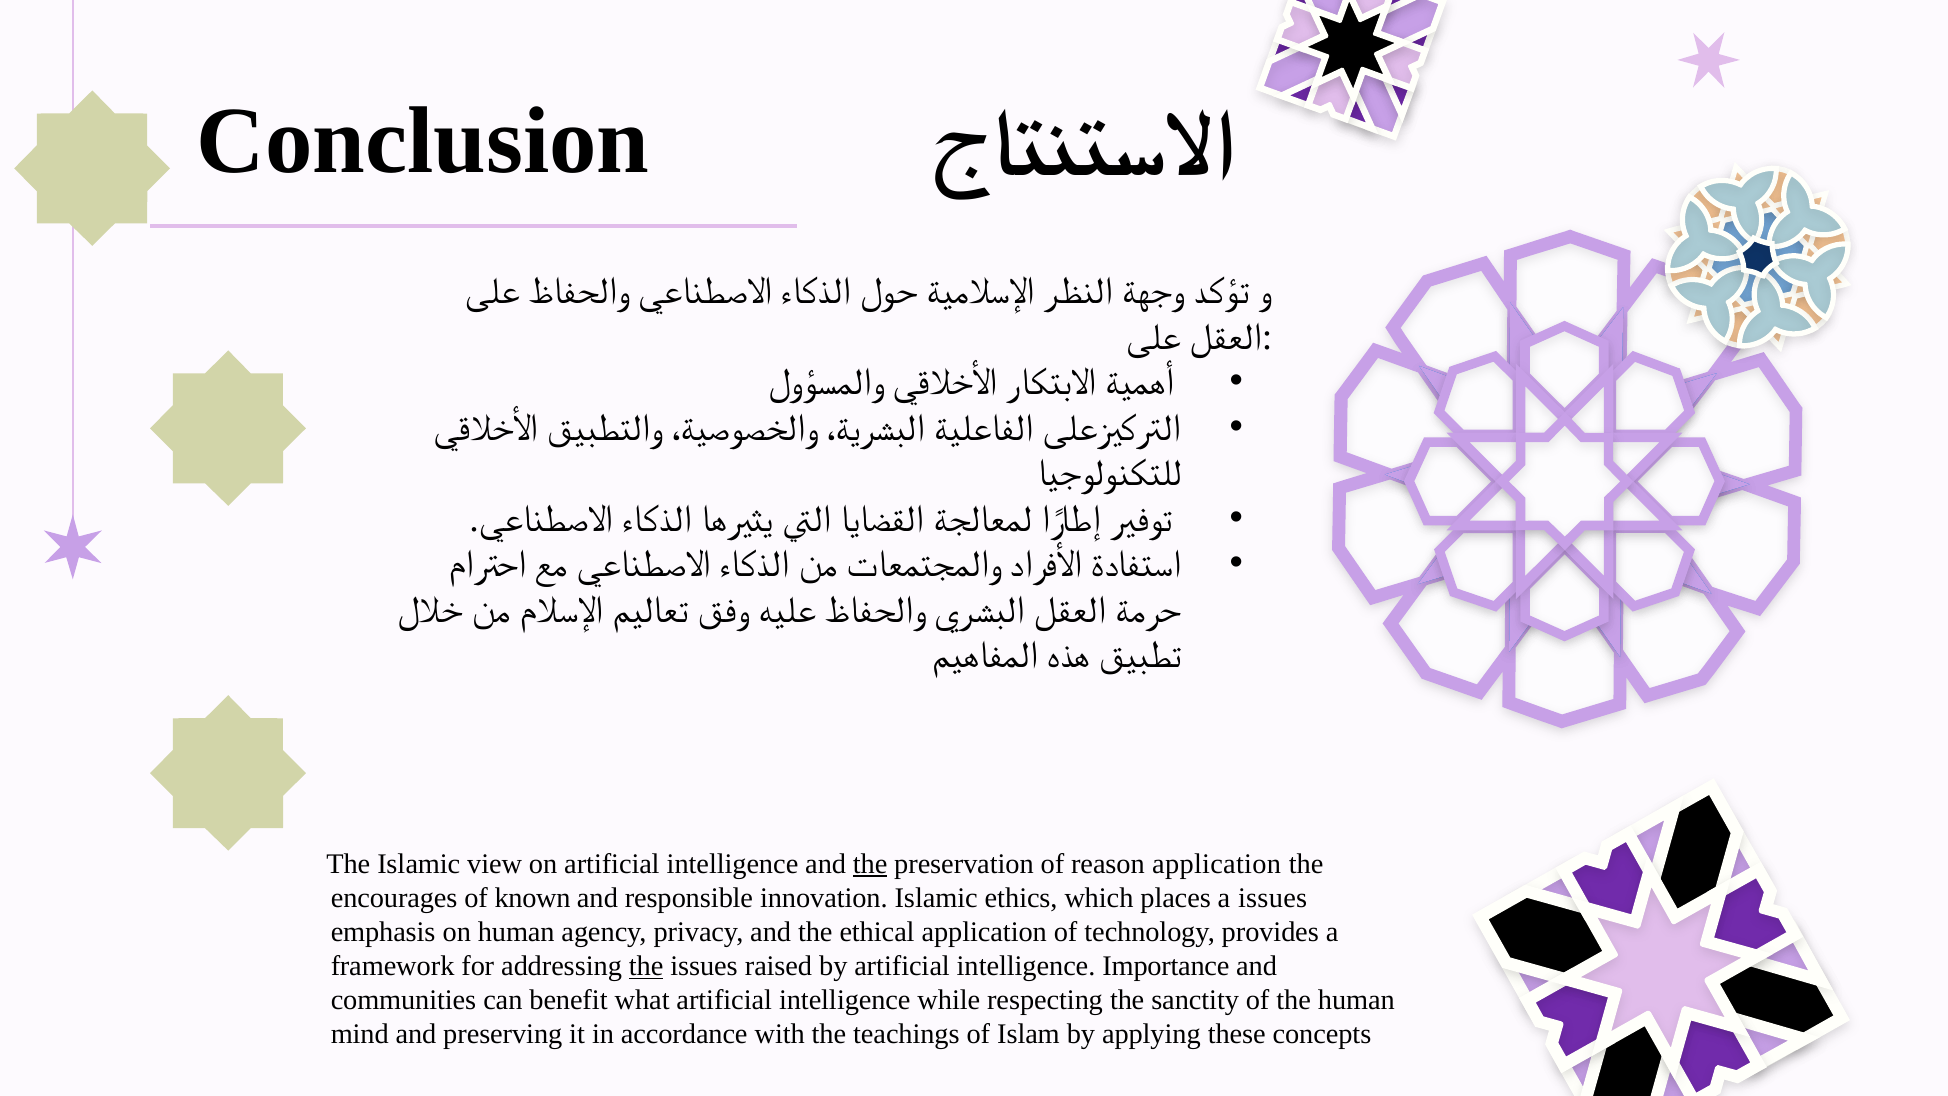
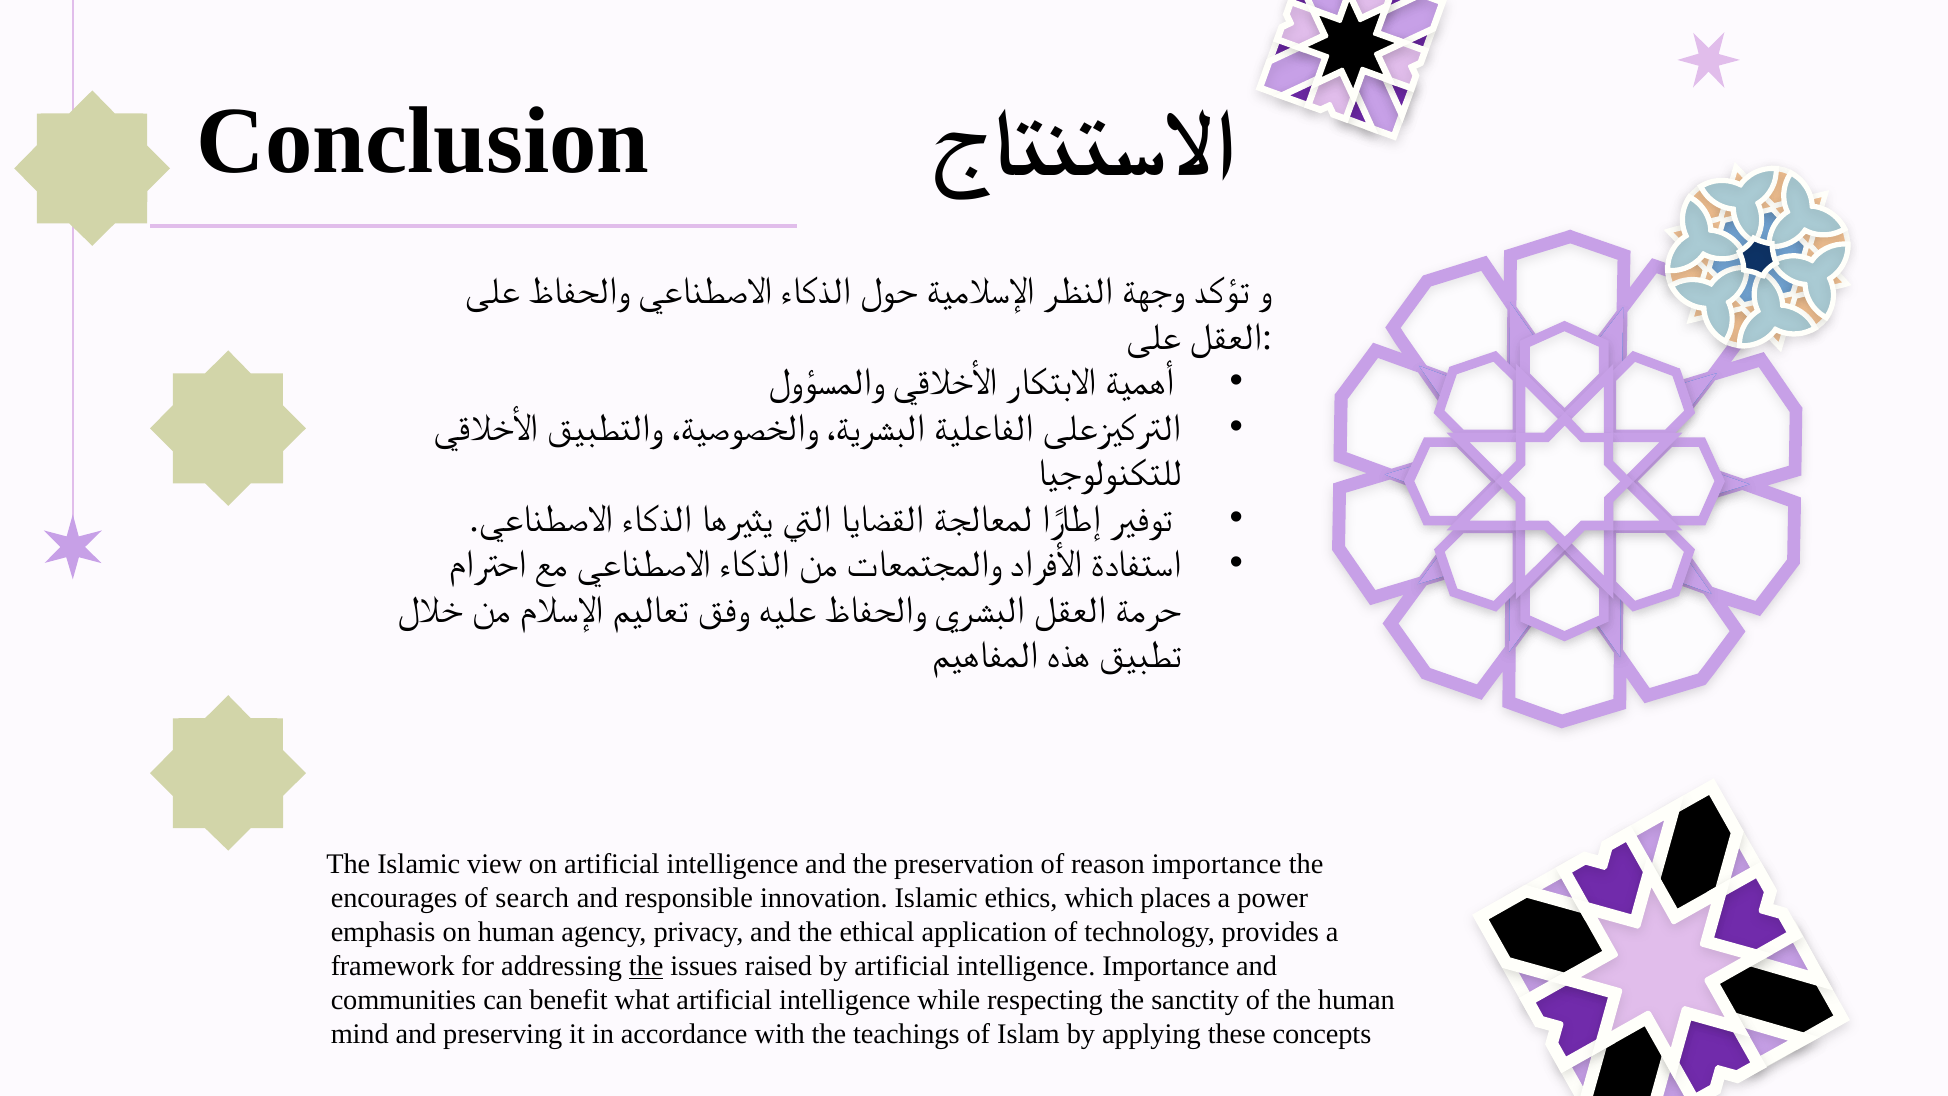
the underline: present -> none (870, 864)
reason application: application -> importance (1217, 864)
known: known -> search (532, 898)
a issues: issues -> power (1273, 898)
